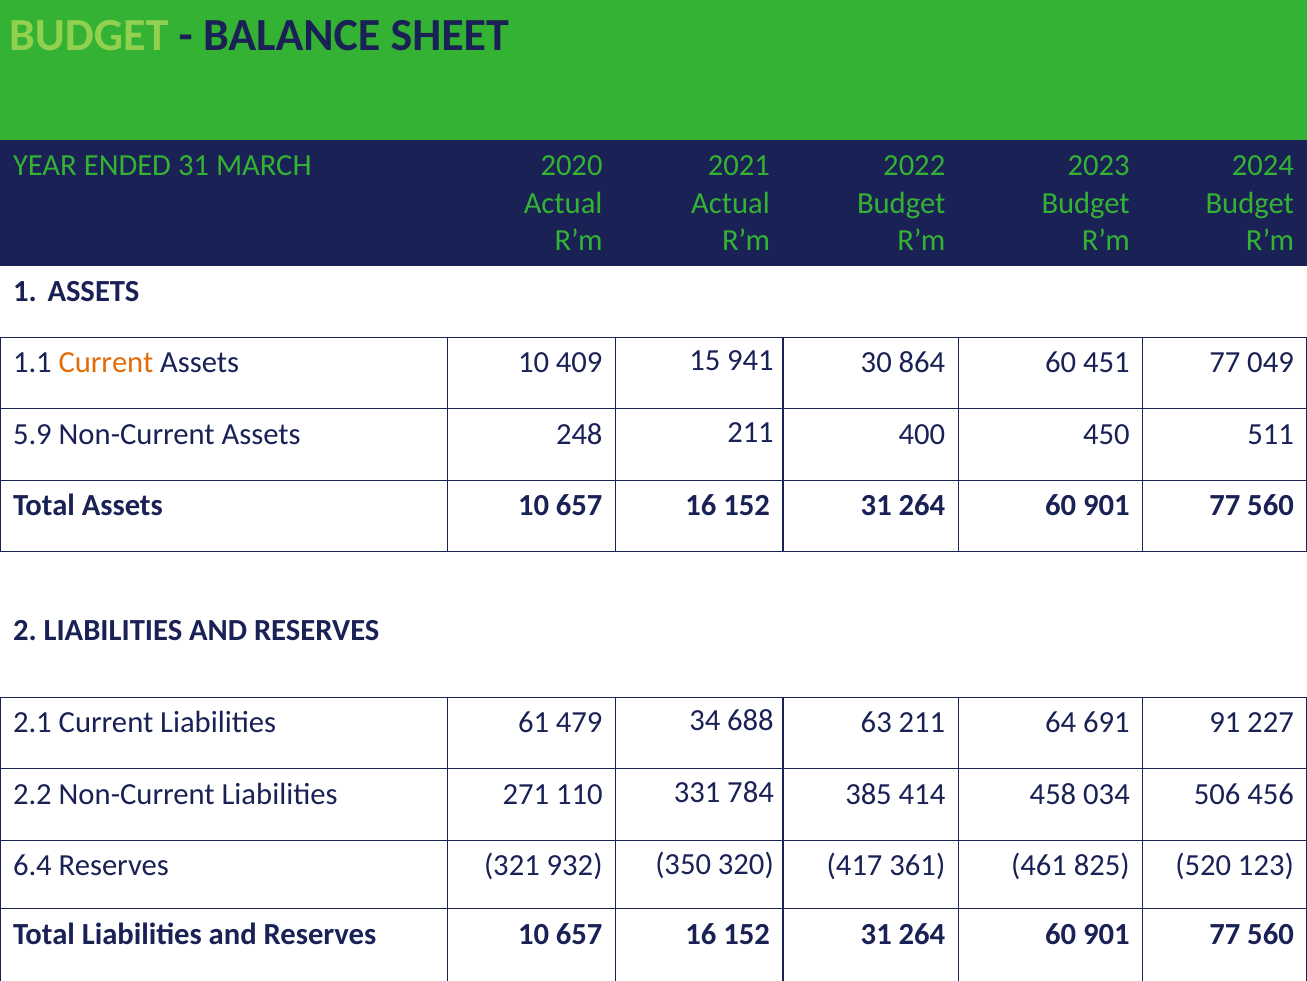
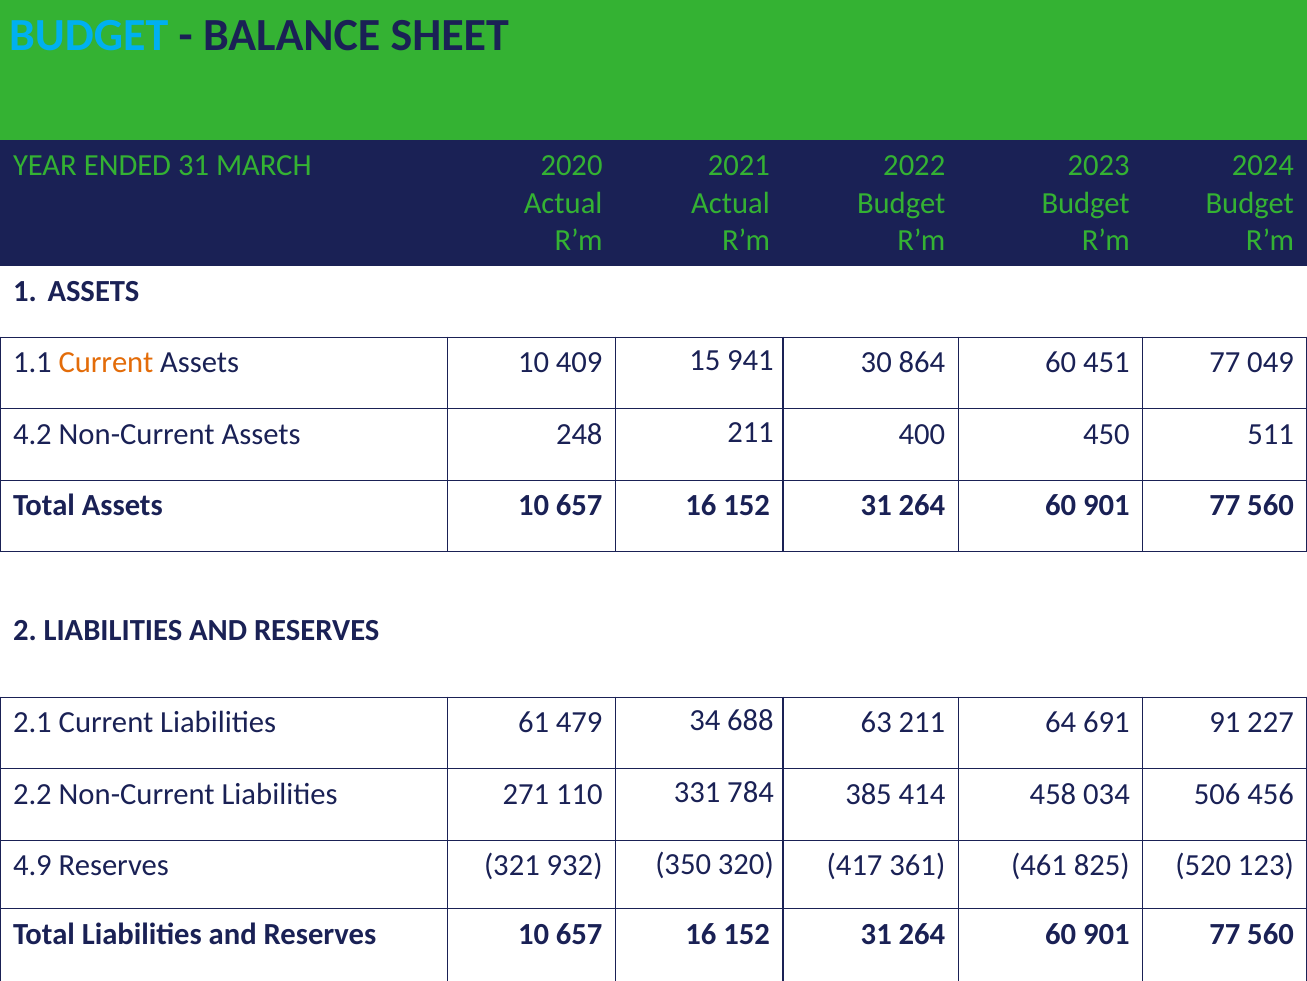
BUDGET colour: light green -> light blue (89, 35)
5.9: 5.9 -> 4.2 (32, 434)
6.4: 6.4 -> 4.9 (32, 865)
